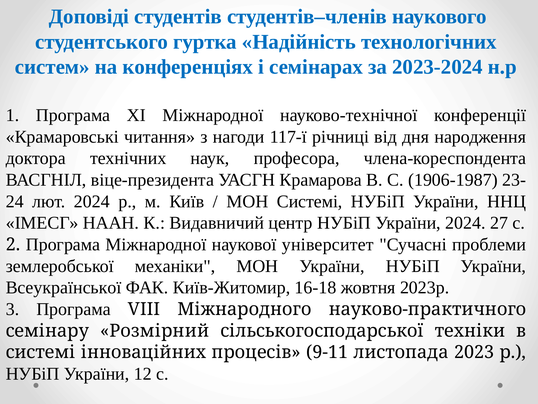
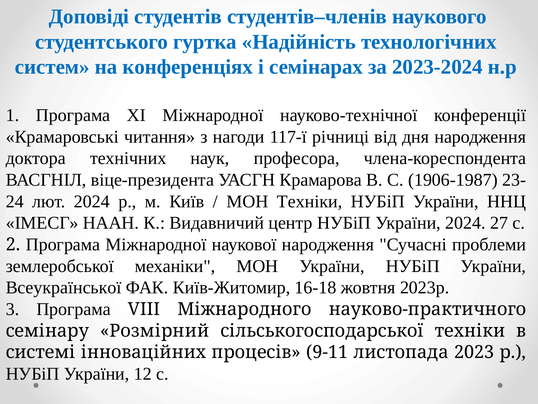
МОН Системі: Системі -> Техніки (310, 201)
наукової університет: університет -> народження (328, 244)
